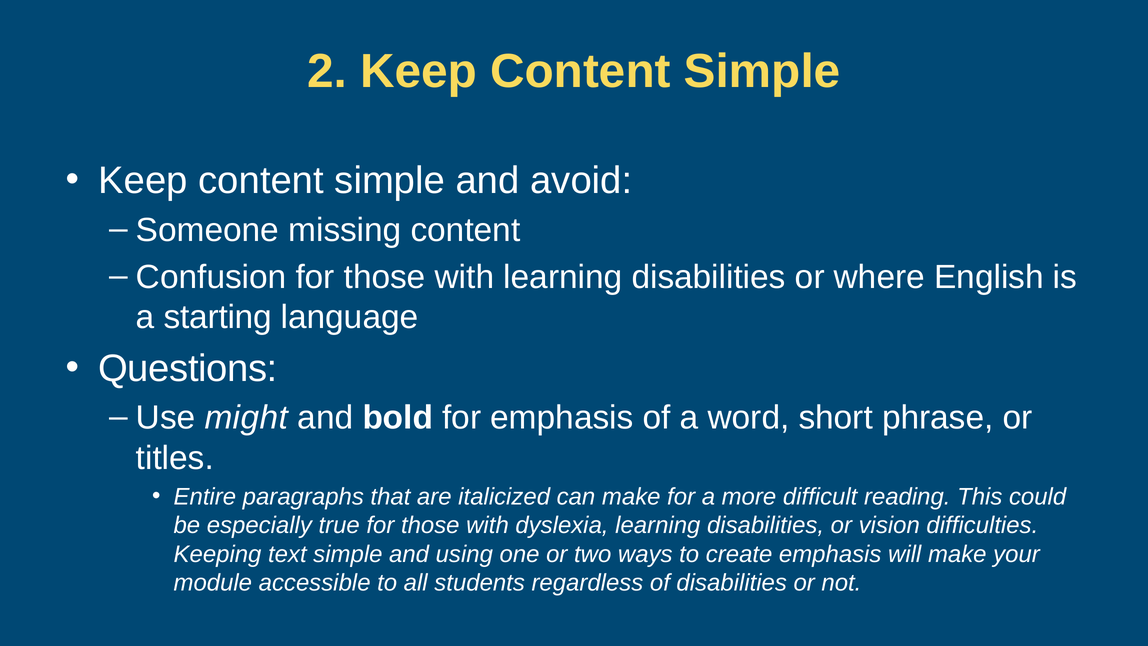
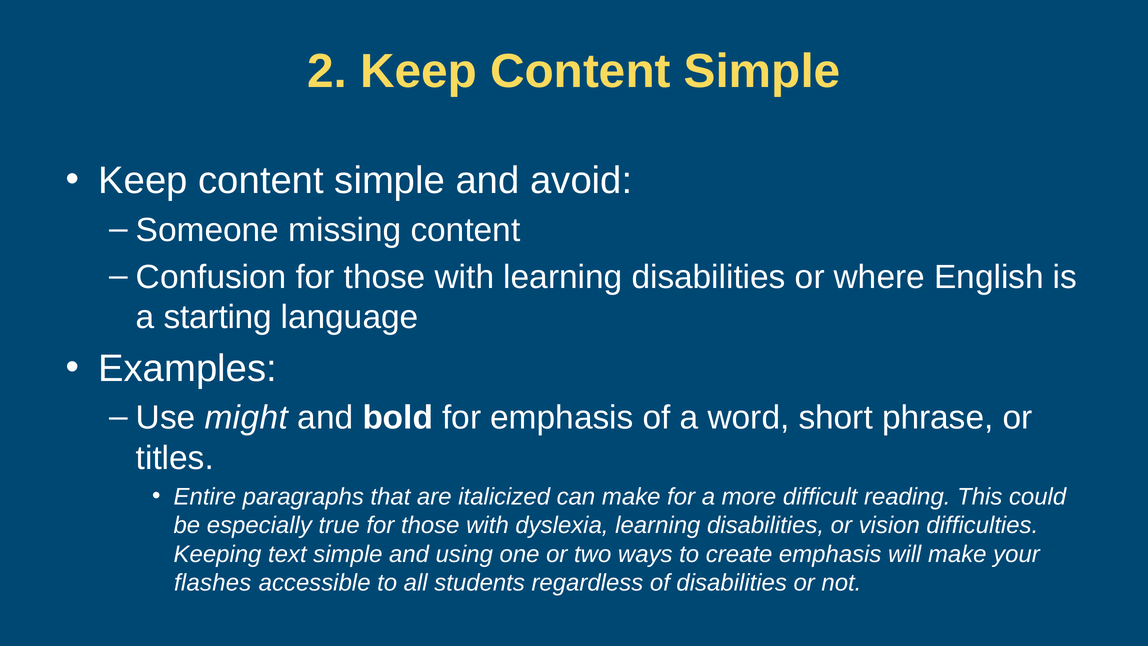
Questions: Questions -> Examples (188, 368)
module: module -> flashes (213, 583)
